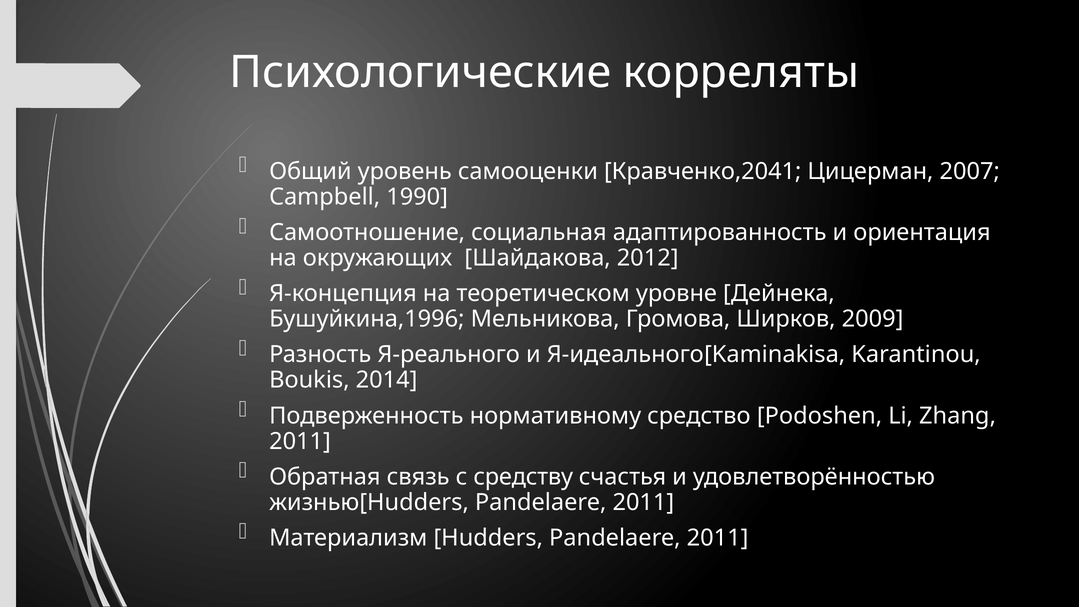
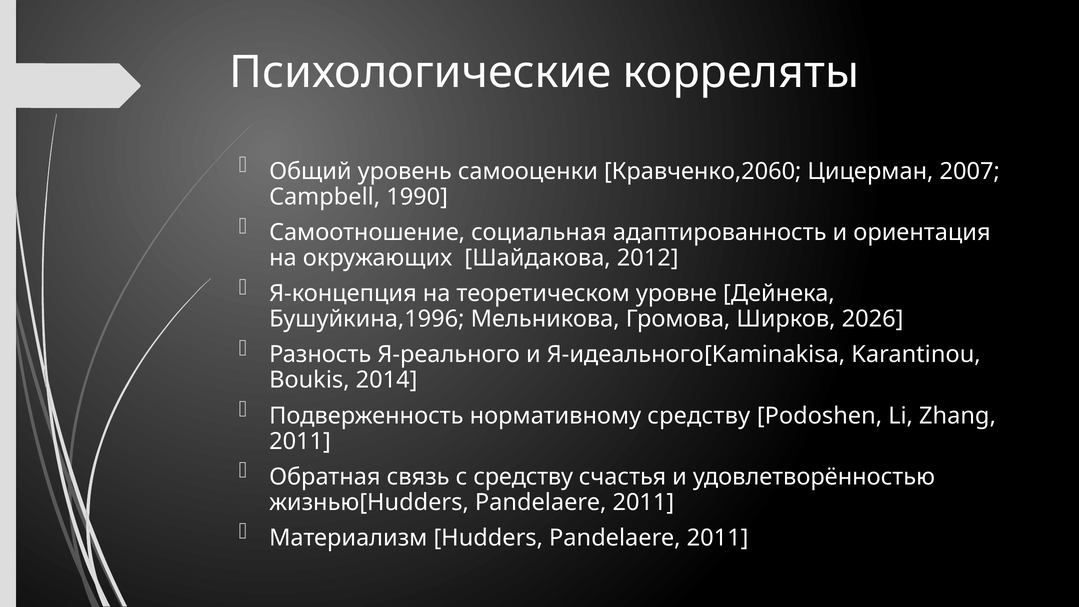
Кравченко,2041: Кравченко,2041 -> Кравченко,2060 (703, 171)
2009: 2009 -> 2026 (873, 319)
нормативному средство: средство -> средству (699, 416)
